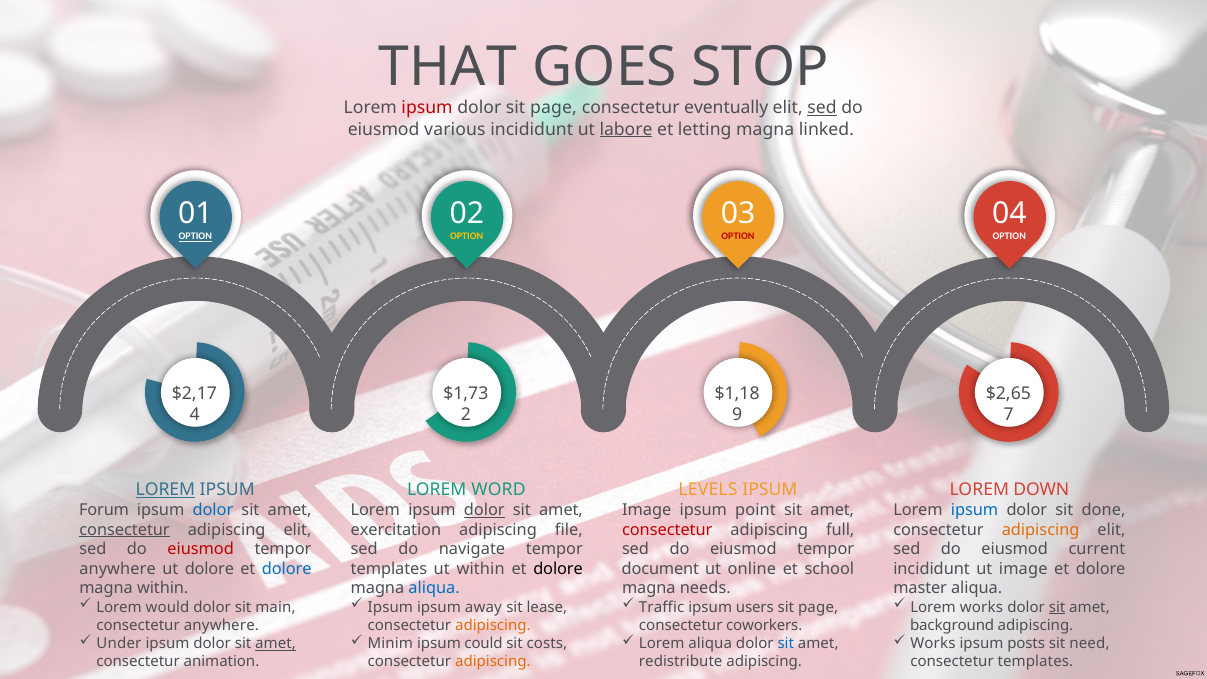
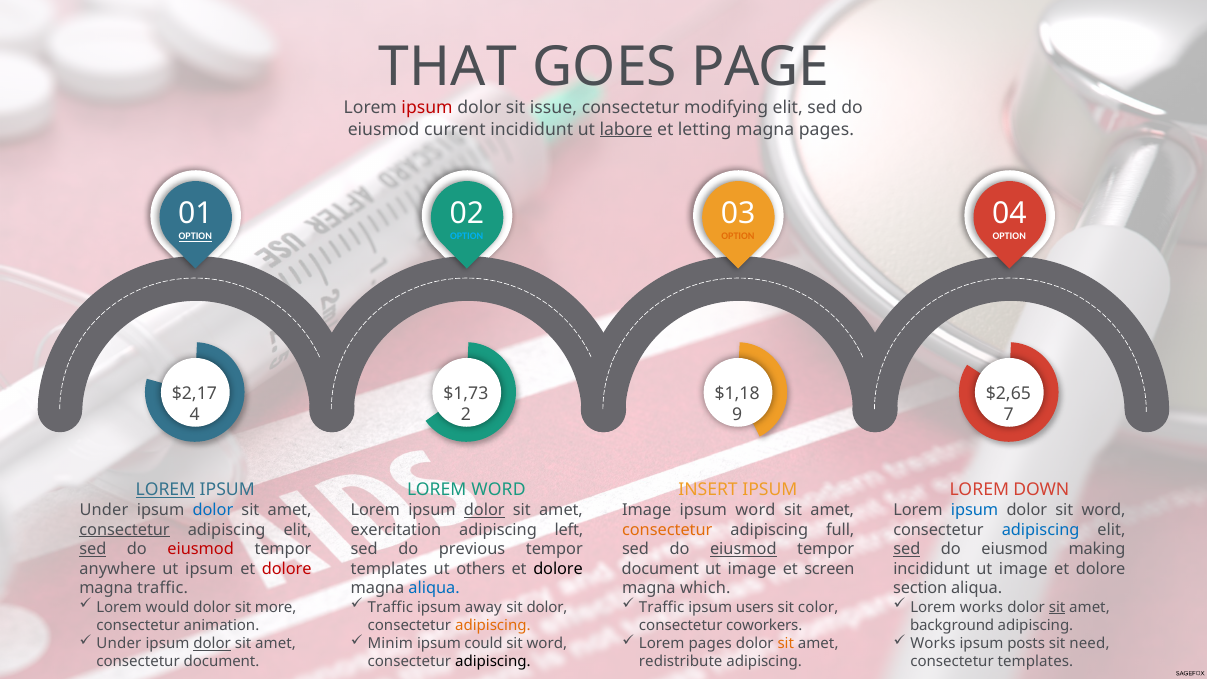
STOP: STOP -> PAGE (760, 67)
dolor sit page: page -> issue (554, 108)
eventually: eventually -> modifying (726, 108)
sed underline: present -> none (822, 108)
various: various -> current (455, 129)
magna linked: linked -> pages (826, 129)
OPTION colour: yellow -> light blue (467, 237)
OPTION colour: red -> orange (738, 237)
LEVELS: LEVELS -> INSERT (708, 490)
Forum: Forum -> Under (104, 510)
ipsum point: point -> word (755, 510)
dolor sit done: done -> word (1104, 510)
file: file -> left (569, 530)
consectetur colour: red -> orange (667, 530)
adipiscing colour: orange -> blue (1041, 530)
sed underline: none -> present (93, 549)
navigate: navigate -> previous (472, 549)
eiusmod underline: none -> present (743, 549)
sed underline: none -> present (907, 549)
current: current -> making (1097, 549)
ut dolore: dolore -> ipsum (209, 569)
dolore colour: blue -> red (287, 569)
ut within: within -> others (481, 569)
online: online -> image (752, 569)
school: school -> screen (829, 569)
magna within: within -> traffic (163, 589)
needs: needs -> which (705, 589)
master: master -> section (920, 589)
main: main -> more (276, 607)
Ipsum: Ipsum -> Traffic (390, 607)
sit lease: lease -> dolor (547, 607)
page: page -> color (818, 607)
consectetur anywhere: anywhere -> animation (221, 625)
dolor underline: none -> present (212, 644)
amet underline: present -> none (276, 644)
costs: costs -> word (547, 644)
Lorem aliqua: aliqua -> pages (710, 644)
sit colour: blue -> orange (786, 644)
consectetur animation: animation -> document (222, 662)
adipiscing colour: orange -> black (493, 662)
